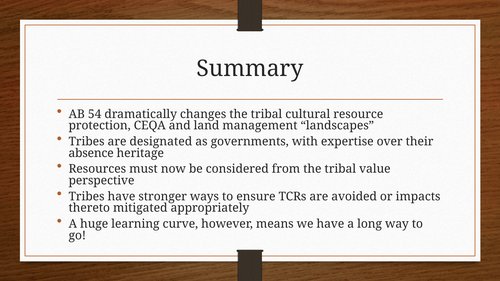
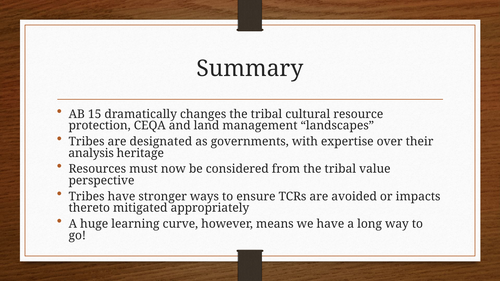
54: 54 -> 15 (95, 114)
absence: absence -> analysis (91, 153)
